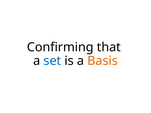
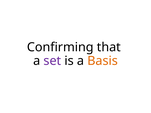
set colour: blue -> purple (52, 61)
